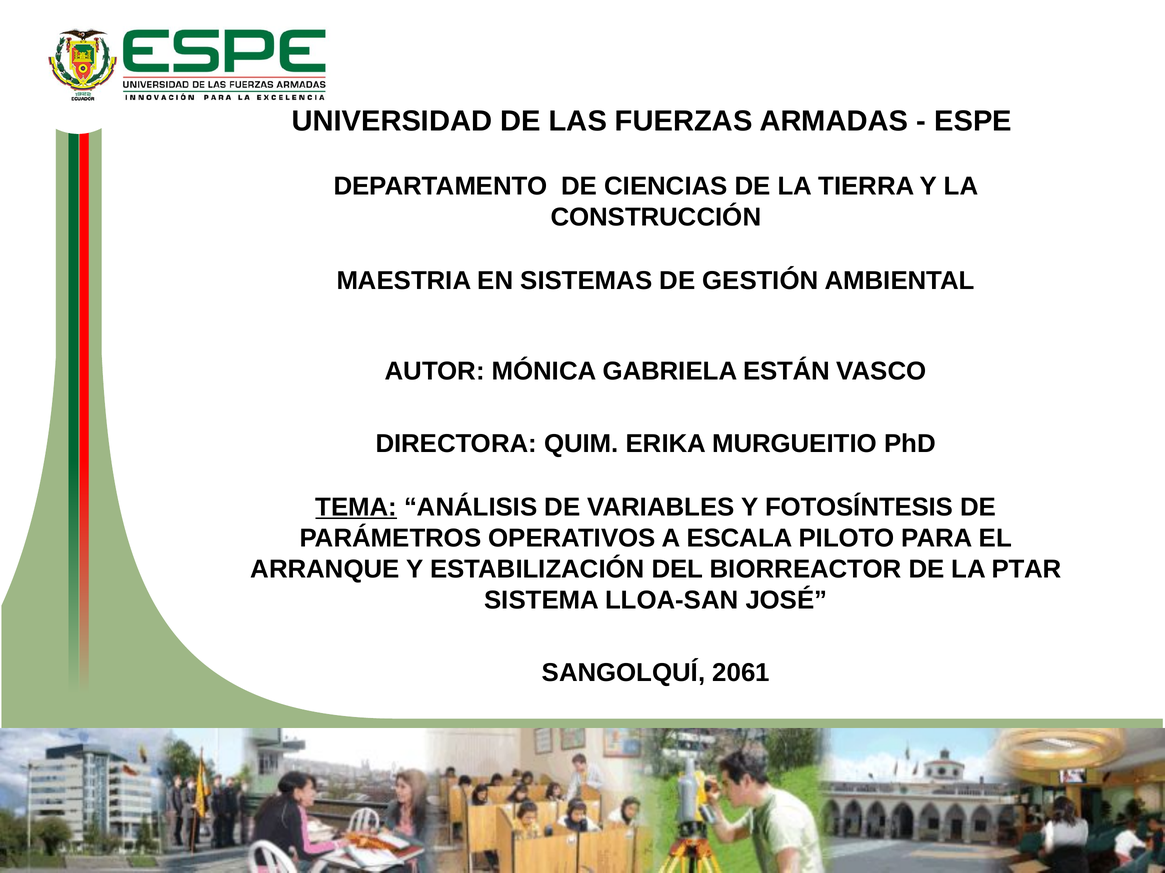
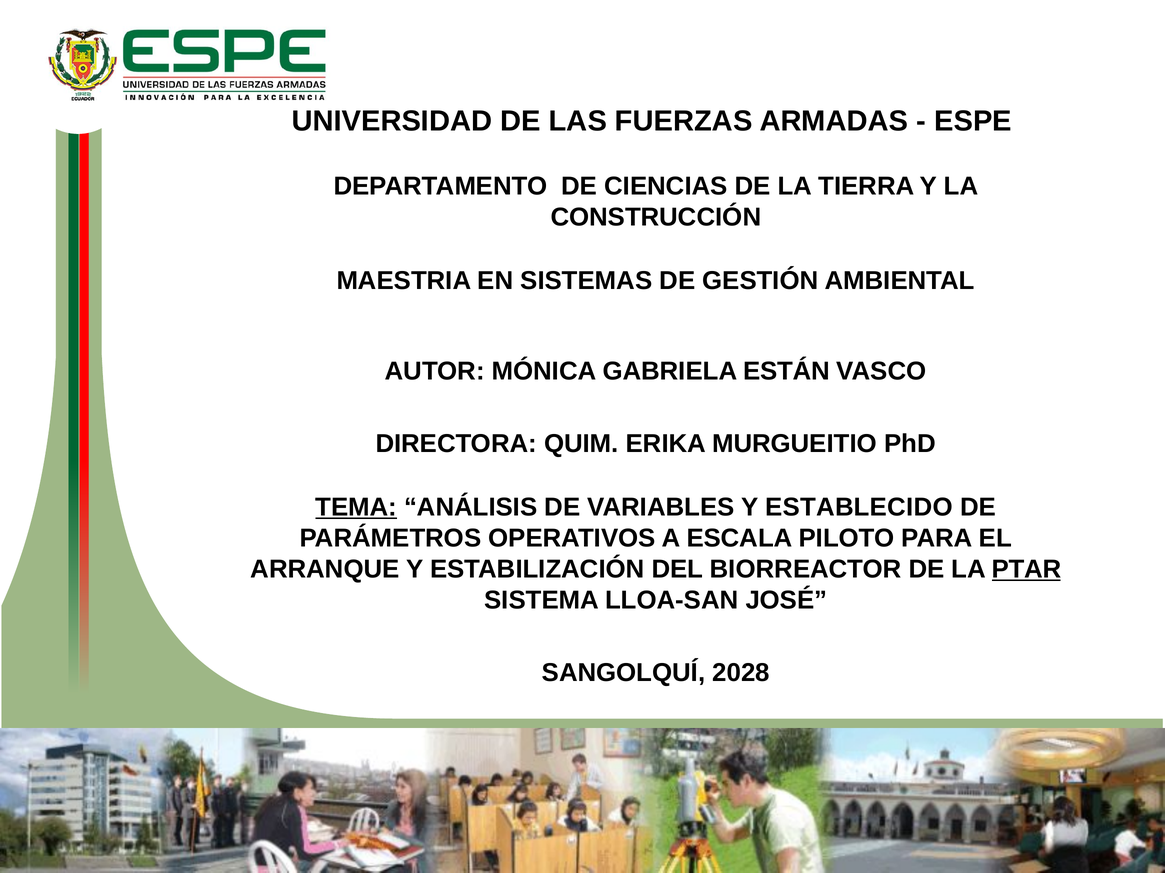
FOTOSÍNTESIS: FOTOSÍNTESIS -> ESTABLECIDO (859, 508)
PTAR underline: none -> present (1026, 570)
2061: 2061 -> 2028 (741, 673)
